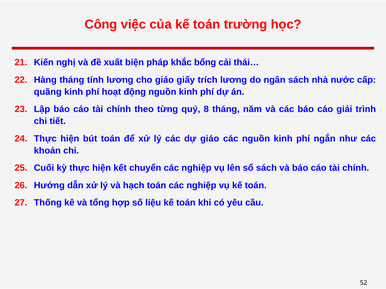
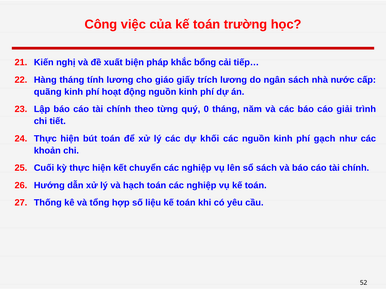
thái…: thái… -> tiếp… (246, 63)
8: 8 -> 0 (206, 109)
dự giáo: giáo -> khối (210, 139)
ngắn: ngắn -> gạch (325, 139)
